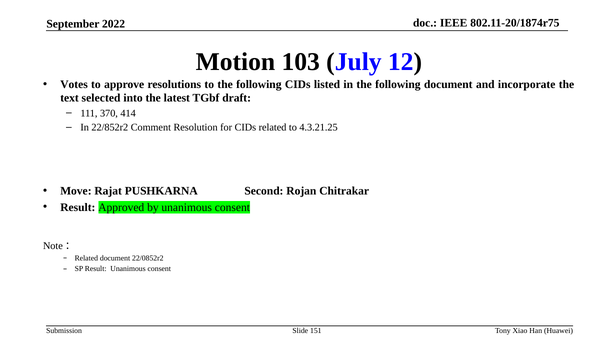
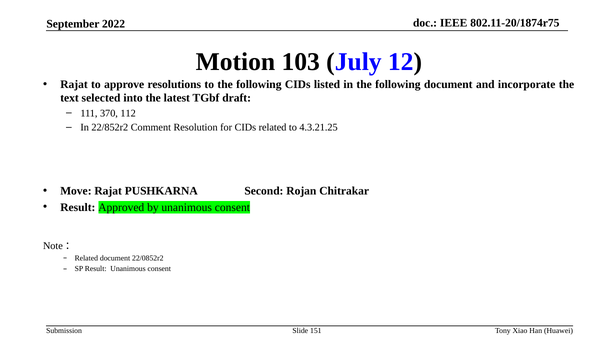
Votes: Votes -> Rajat (74, 84)
414: 414 -> 112 (128, 113)
